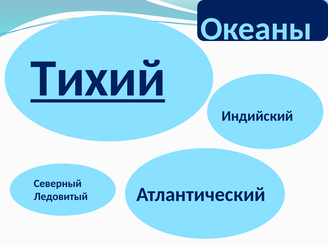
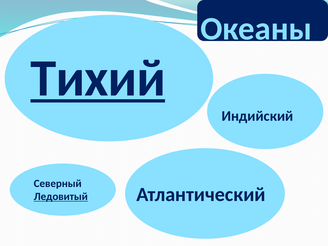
Ледовитый underline: none -> present (61, 197)
